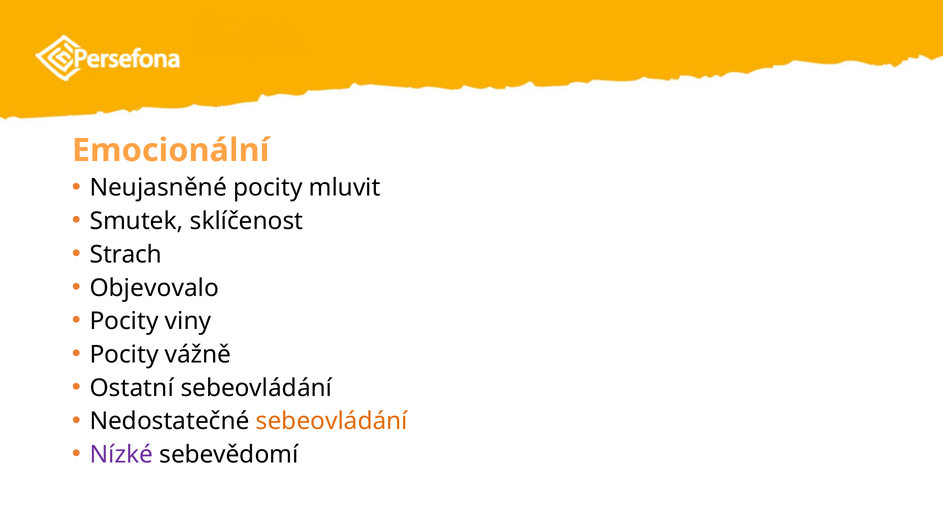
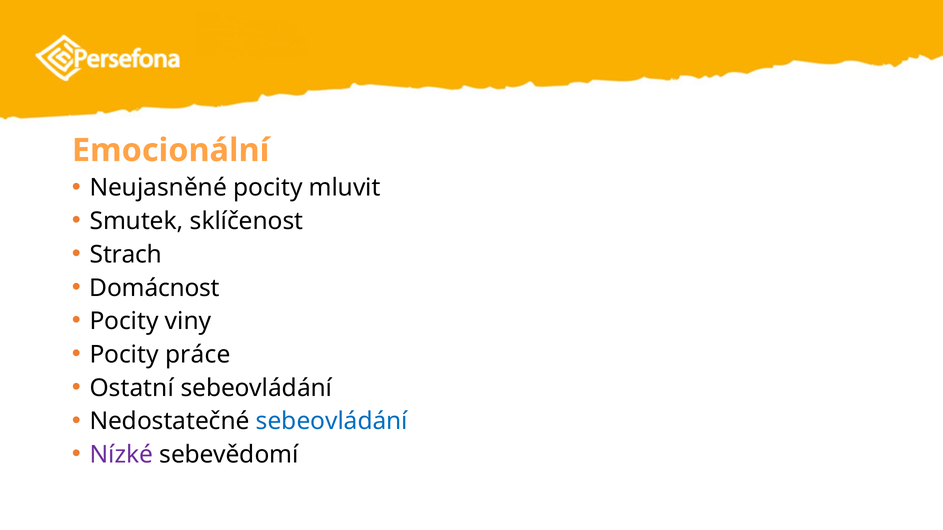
Objevovalo: Objevovalo -> Domácnost (154, 288)
vážně: vážně -> práce (198, 355)
sebeovládání colour: orange -> blue (332, 422)
